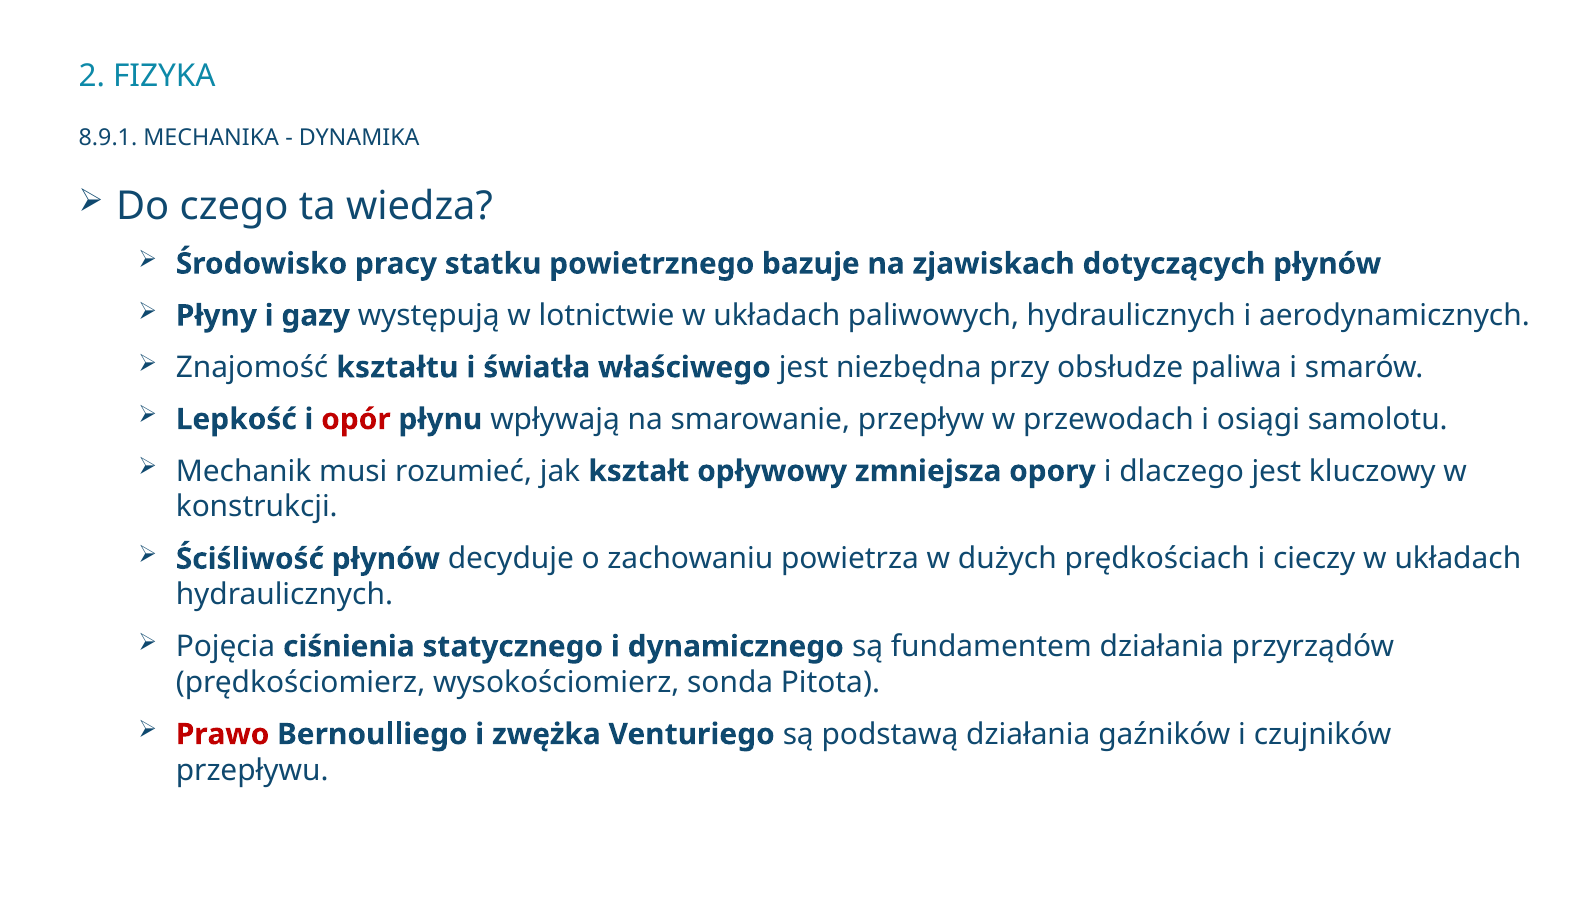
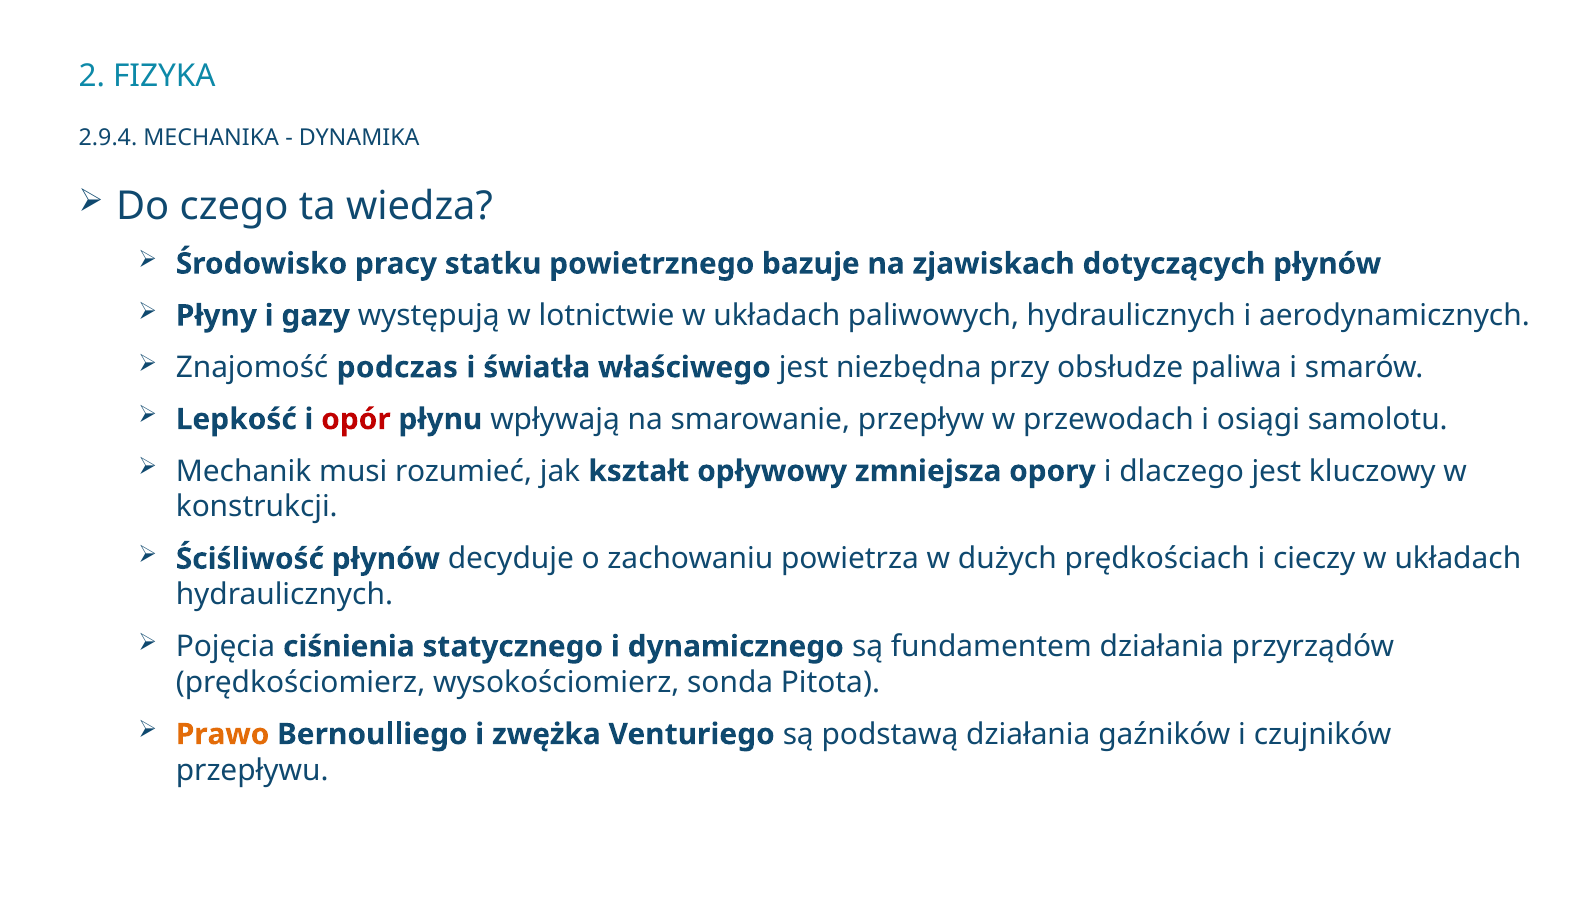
8.9.1: 8.9.1 -> 2.9.4 (108, 138)
kształtu: kształtu -> podczas (397, 367)
Prawo colour: red -> orange (223, 734)
